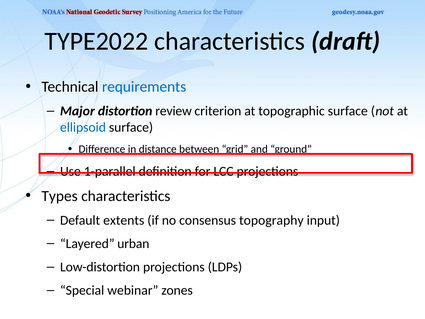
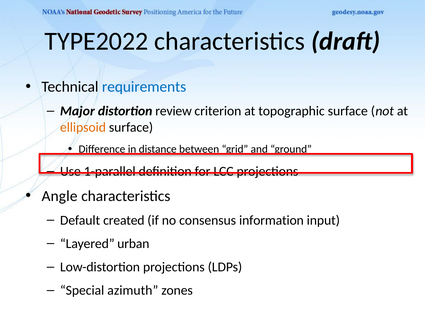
ellipsoid colour: blue -> orange (83, 127)
Types: Types -> Angle (60, 196)
extents: extents -> created (124, 220)
topography: topography -> information (271, 220)
webinar: webinar -> azimuth (133, 290)
